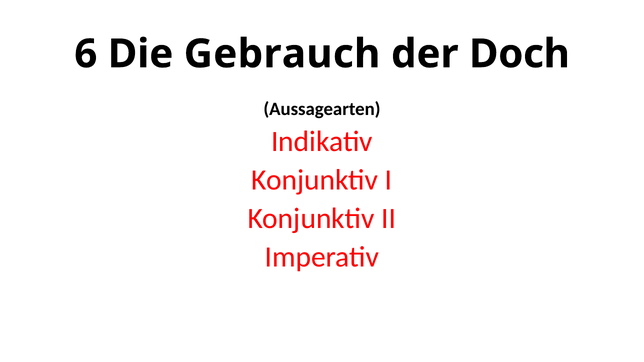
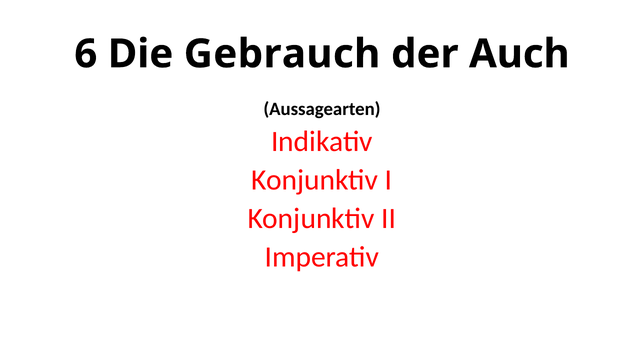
Doch: Doch -> Auch (519, 54)
